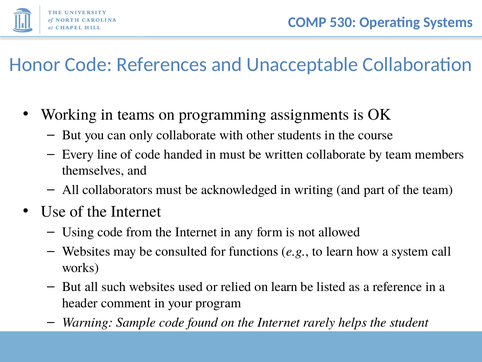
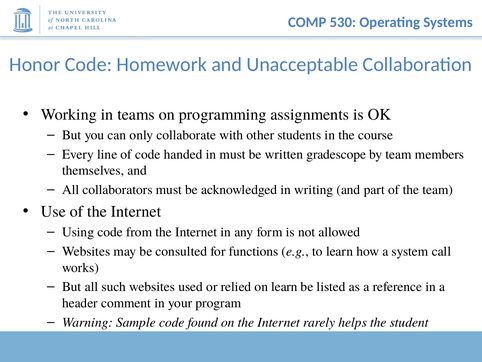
References: References -> Homework (162, 64)
written collaborate: collaborate -> gradescope (336, 154)
